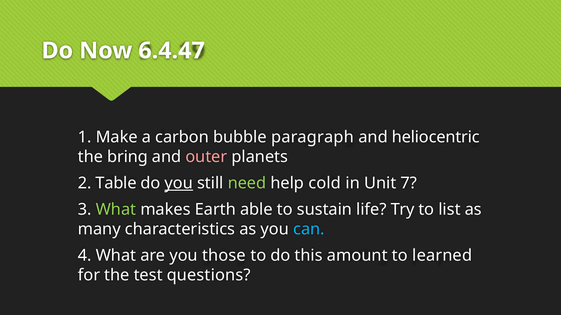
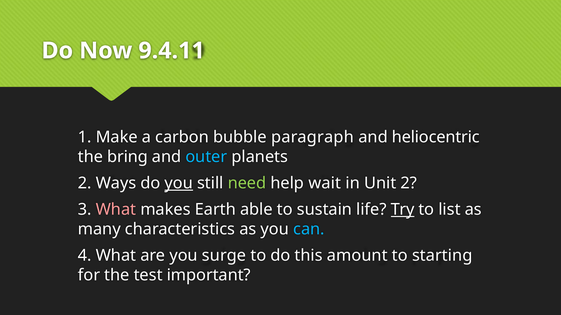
6.4.47: 6.4.47 -> 9.4.11 (172, 51)
outer colour: pink -> light blue (206, 157)
Table: Table -> Ways (116, 184)
cold: cold -> wait (325, 184)
Unit 7: 7 -> 2 (409, 184)
What colour: light green -> pink (116, 210)
Try underline: none -> present (403, 210)
those: those -> surge (224, 256)
learned: learned -> starting (442, 256)
questions: questions -> important (209, 276)
